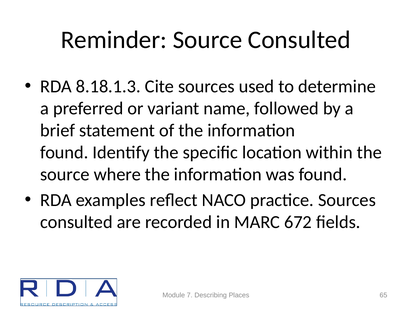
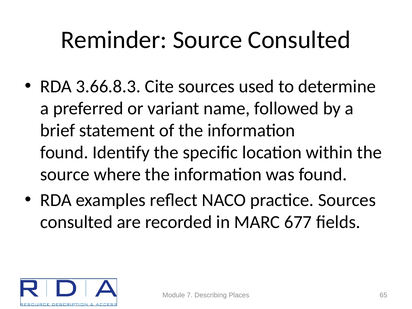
8.18.1.3: 8.18.1.3 -> 3.66.8.3 (108, 86)
672: 672 -> 677 (298, 222)
